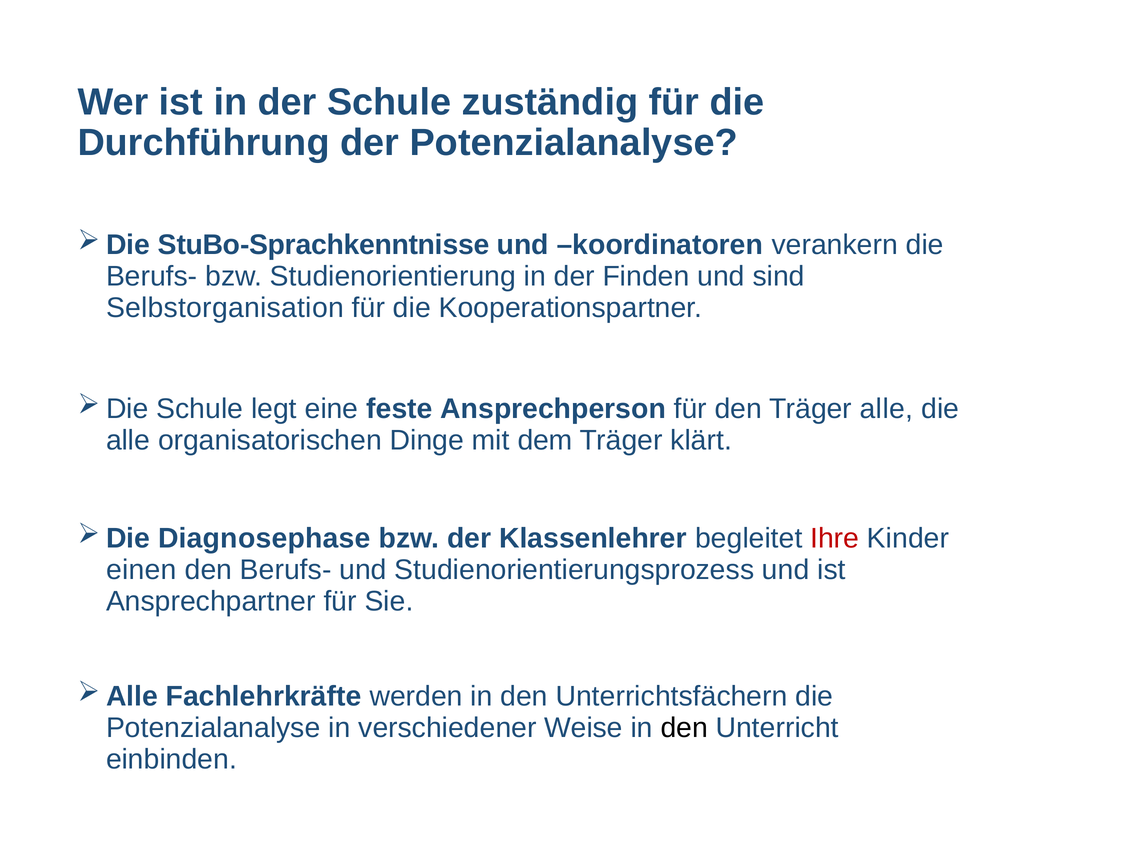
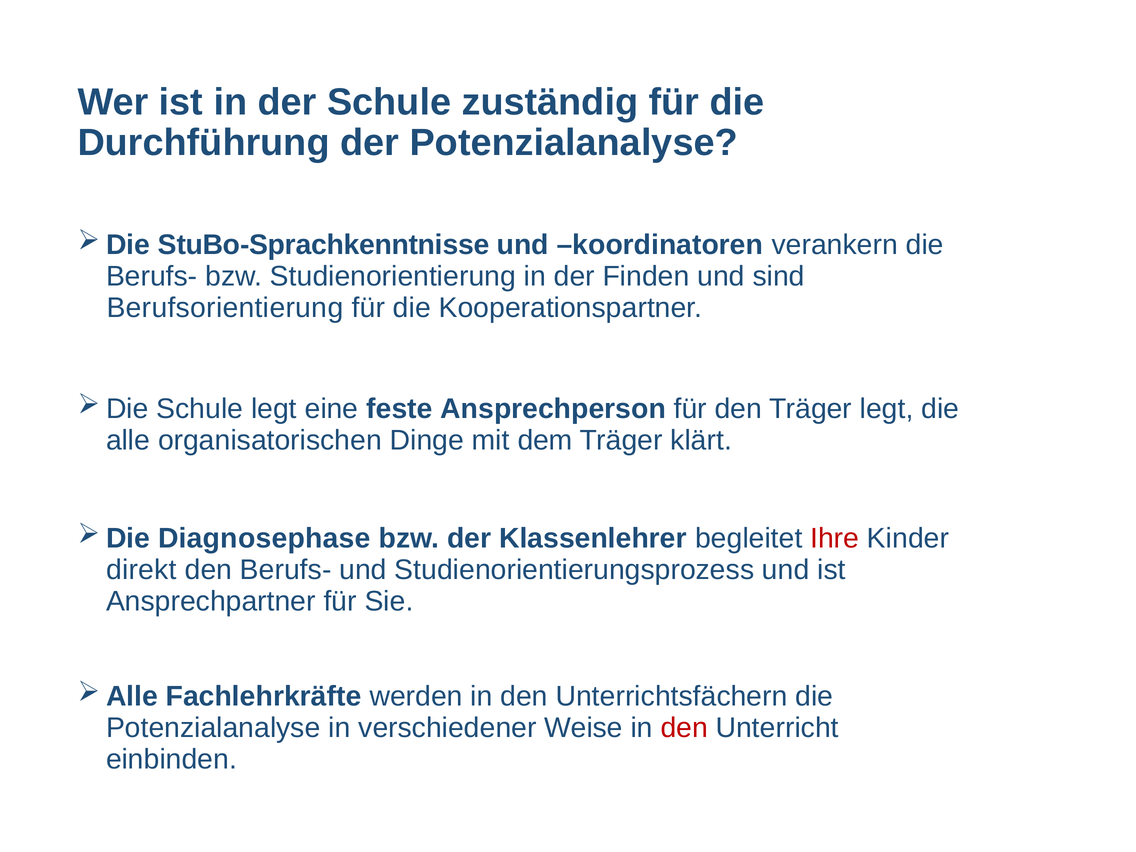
Selbstorganisation: Selbstorganisation -> Berufsorientierung (225, 308)
Träger alle: alle -> legt (887, 409)
einen: einen -> direkt (141, 570)
den colour: black -> red (684, 728)
